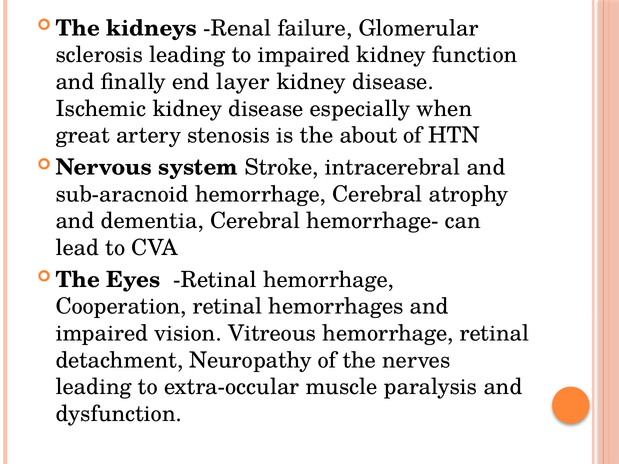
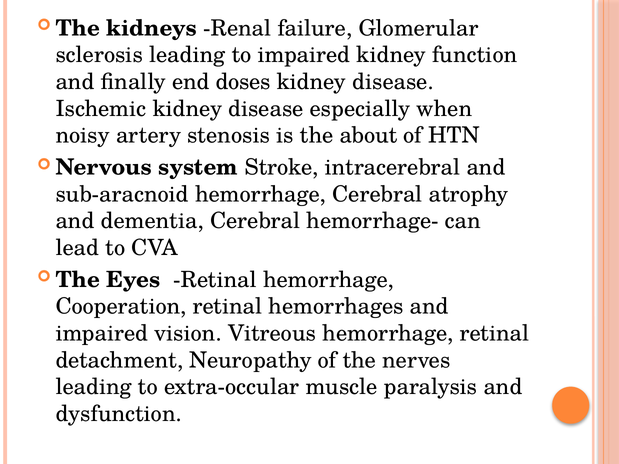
layer: layer -> doses (243, 82)
great: great -> noisy (83, 136)
